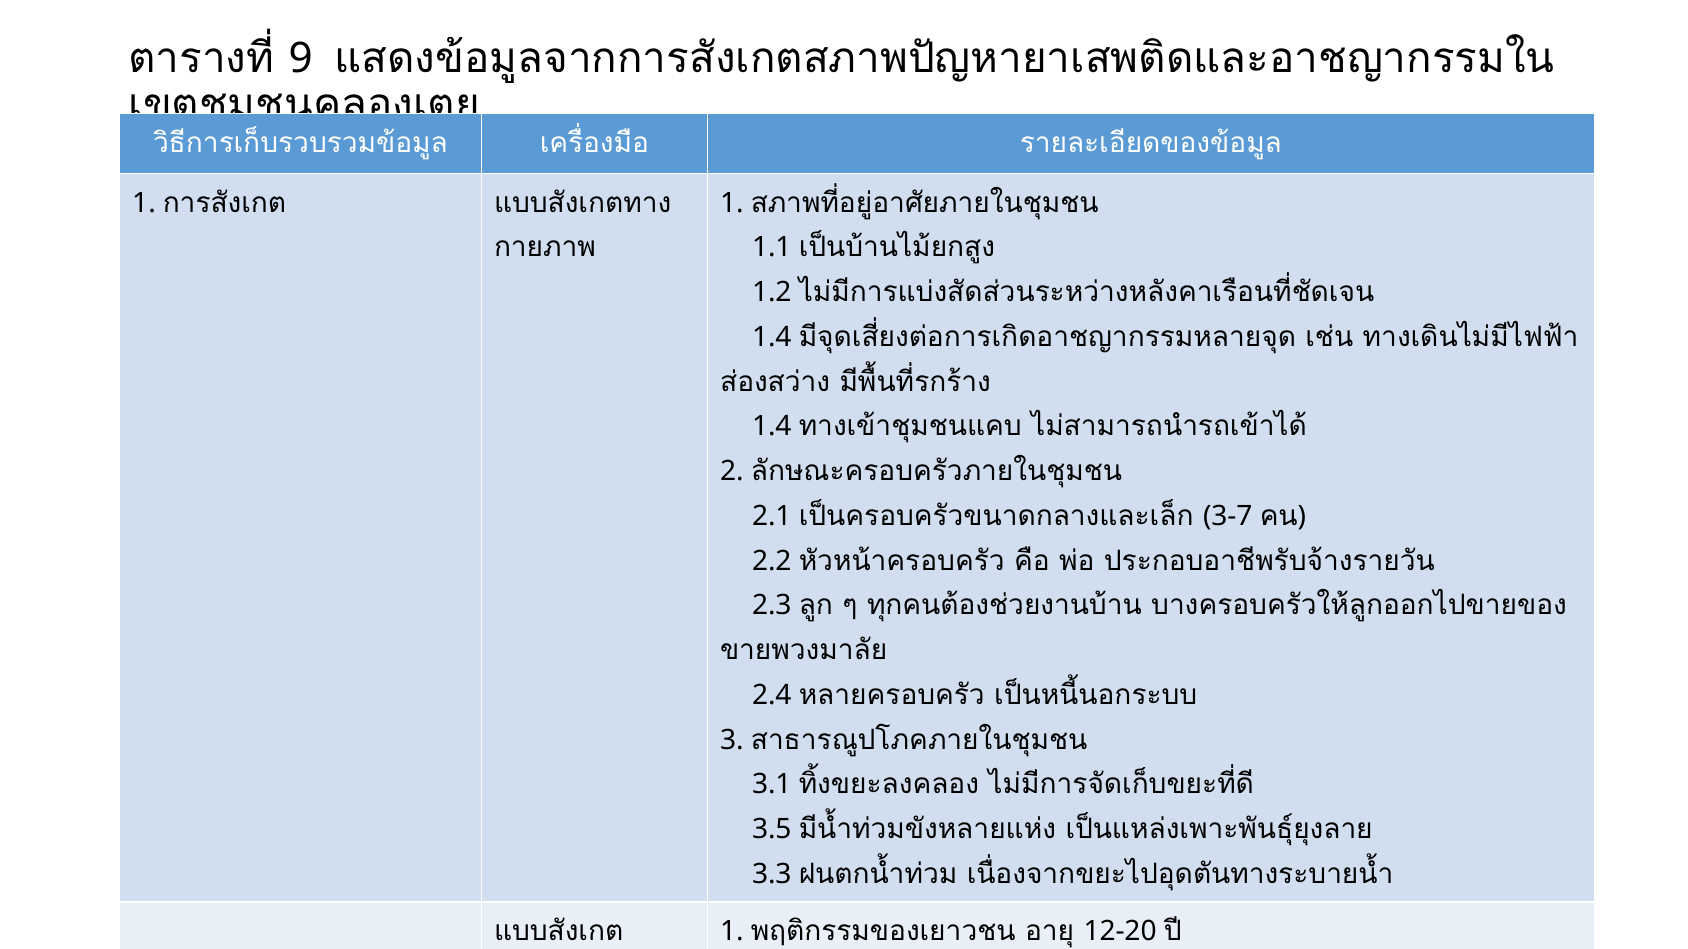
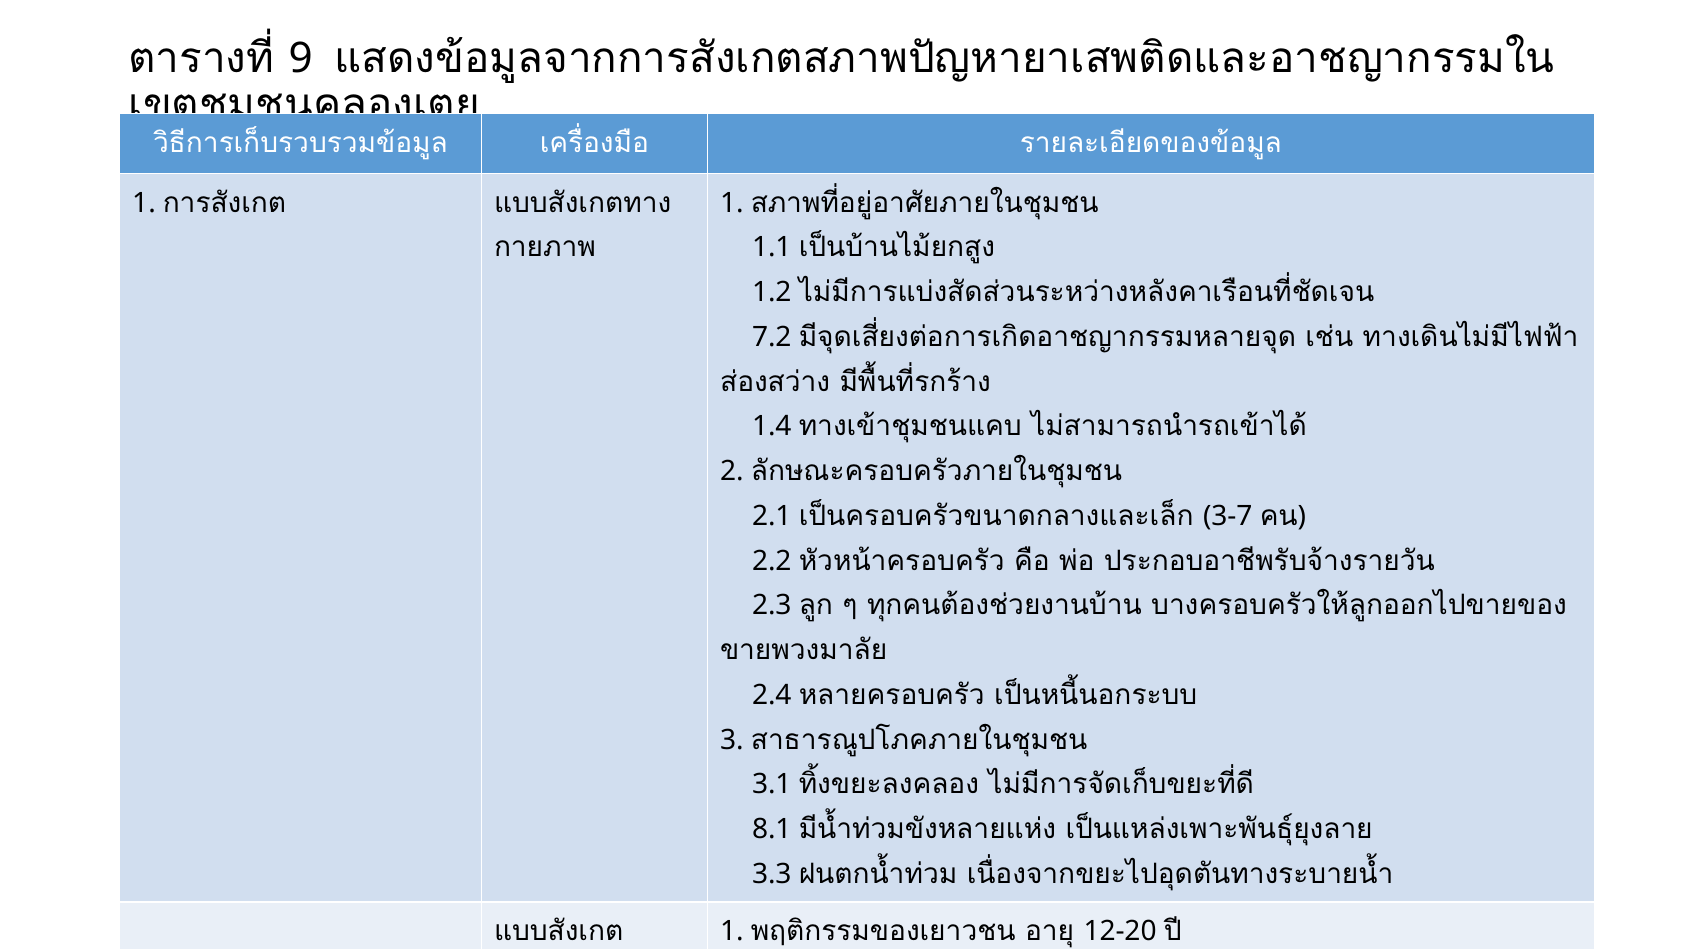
1.4: 1.4 -> 7.2 (772, 337)
3.5: 3.5 -> 8.1 (772, 830)
